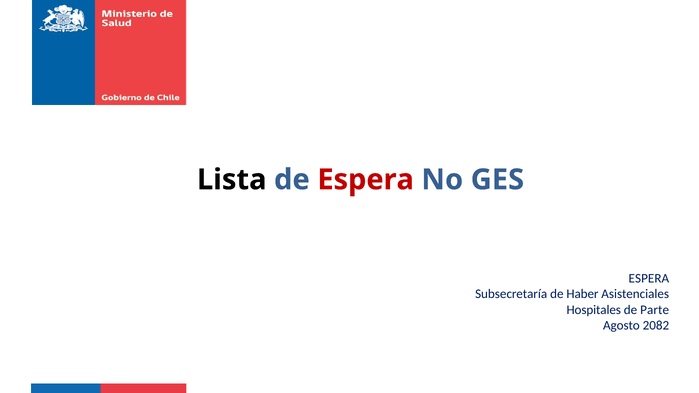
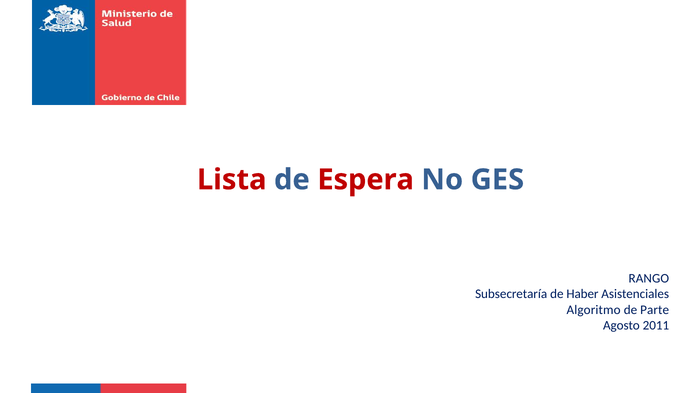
Lista colour: black -> red (232, 180)
ESPERA: ESPERA -> RANGO (649, 278)
Hospitales: Hospitales -> Algoritmo (594, 310)
2082: 2082 -> 2011 (656, 326)
